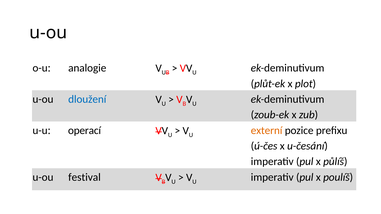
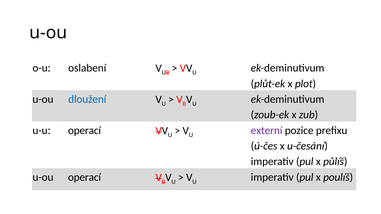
analogie: analogie -> oslabení (87, 68)
externí colour: orange -> purple (267, 131)
u-ou festival: festival -> operací (85, 177)
